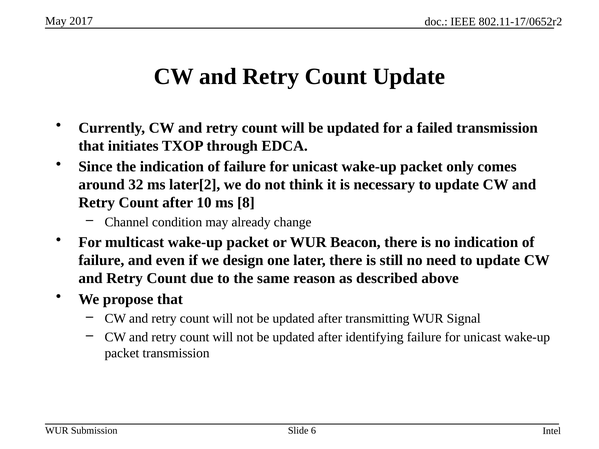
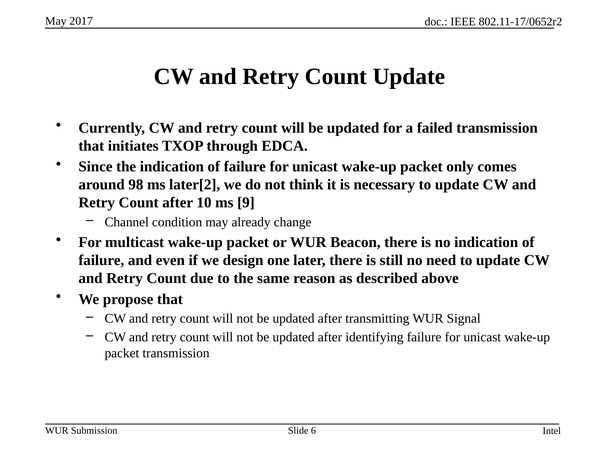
32: 32 -> 98 (136, 185)
8: 8 -> 9 (246, 203)
